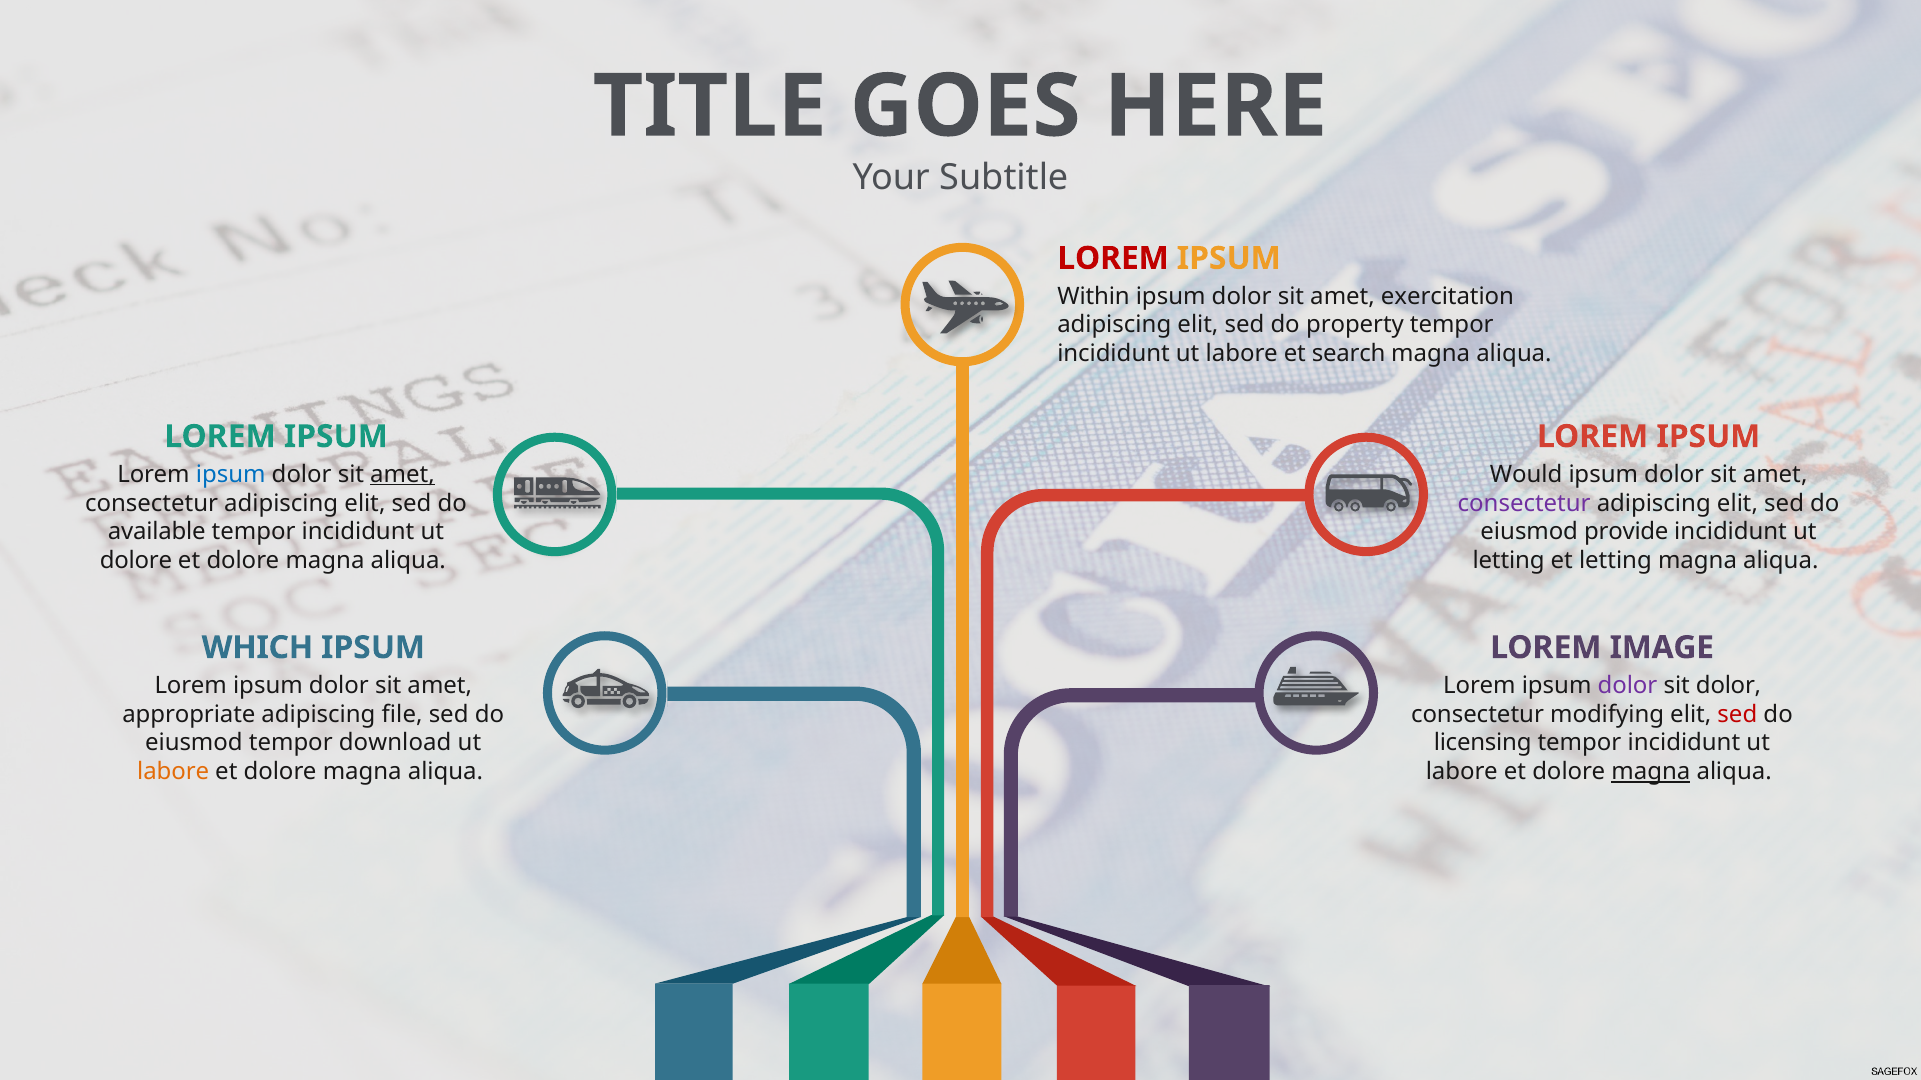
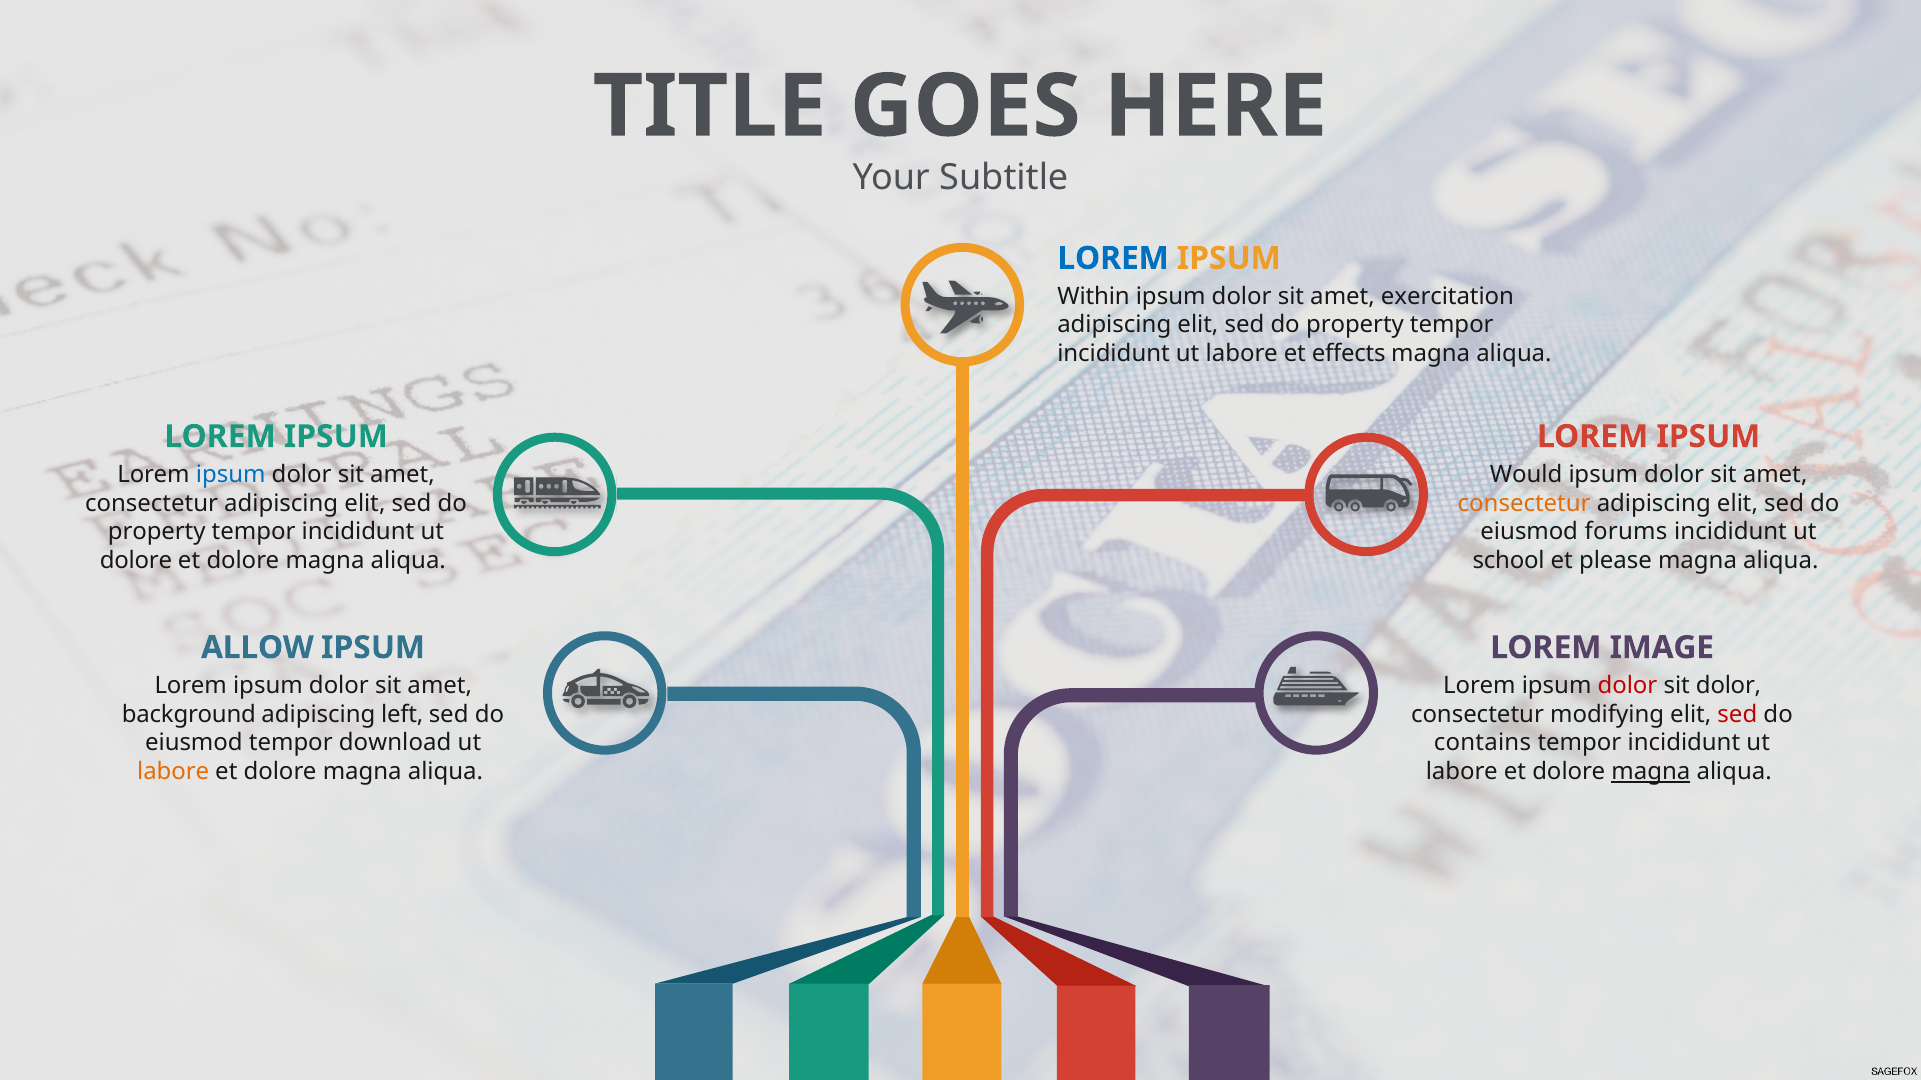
LOREM colour: red -> blue (1113, 258)
search: search -> effects (1349, 354)
amet underline: present -> none (403, 475)
consectetur colour: purple -> orange (1524, 503)
available: available -> property (157, 532)
provide: provide -> forums (1626, 532)
letting: letting -> school (1509, 561)
et letting: letting -> please (1615, 561)
WHICH: WHICH -> ALLOW (257, 648)
dolor colour: purple -> red (1627, 686)
appropriate: appropriate -> background (189, 715)
file: file -> left (402, 715)
licensing: licensing -> contains (1482, 743)
